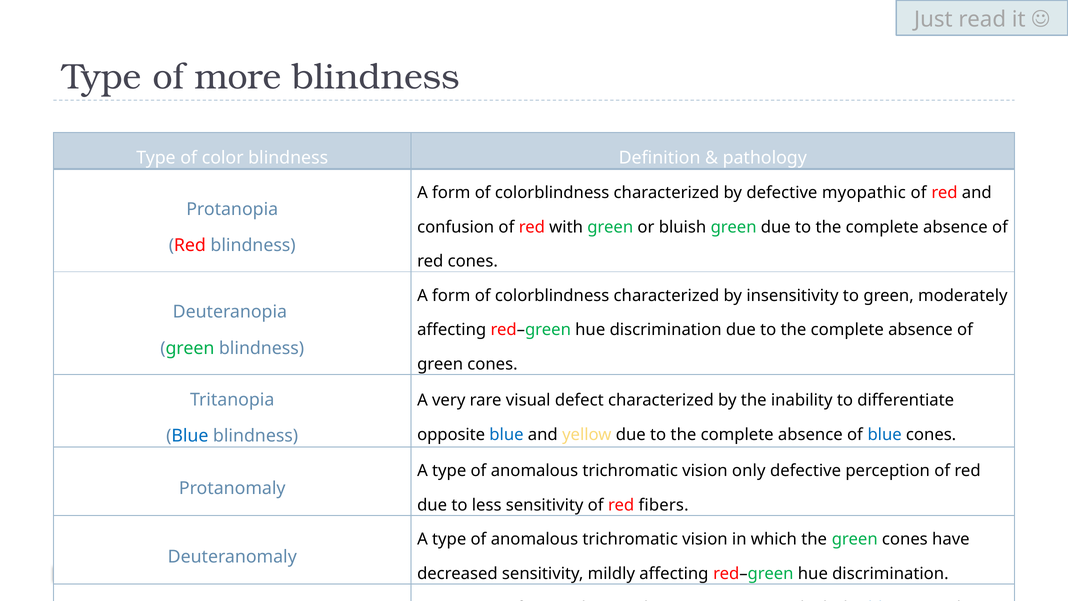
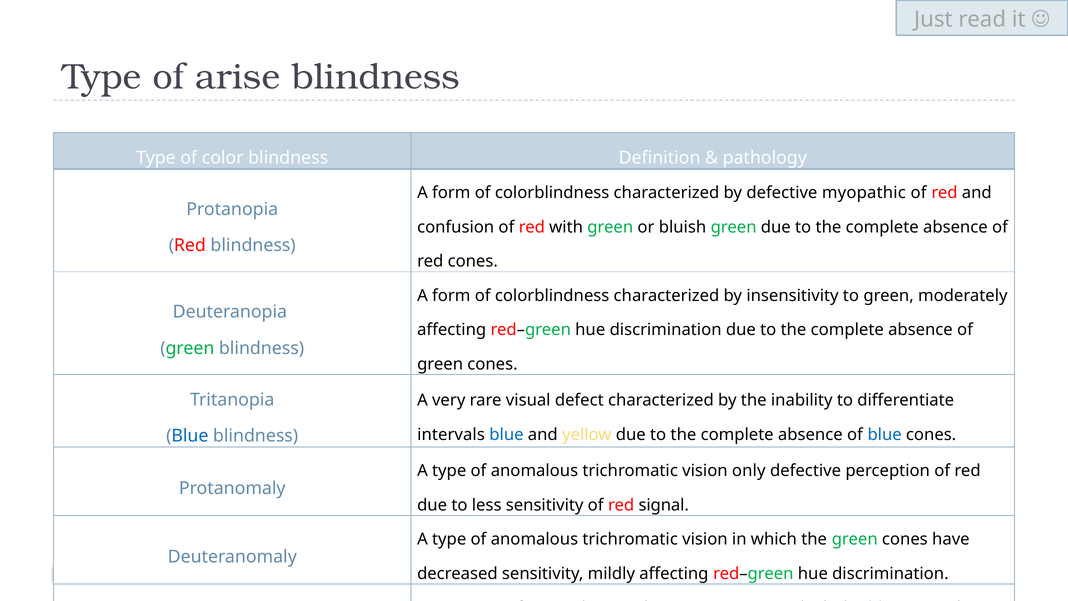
more: more -> arise (238, 77)
opposite: opposite -> intervals (451, 435)
fibers: fibers -> signal (664, 505)
